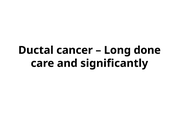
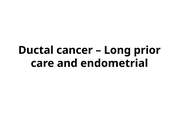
done: done -> prior (147, 50)
significantly: significantly -> endometrial (114, 63)
